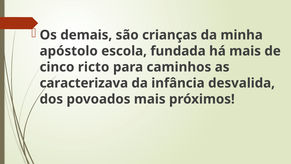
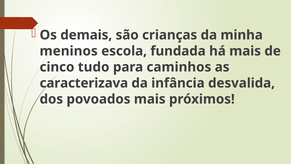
apóstolo: apóstolo -> meninos (69, 51)
ricto: ricto -> tudo (94, 67)
